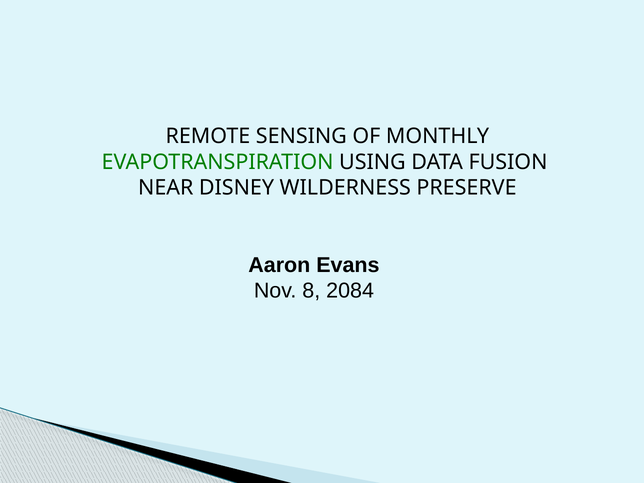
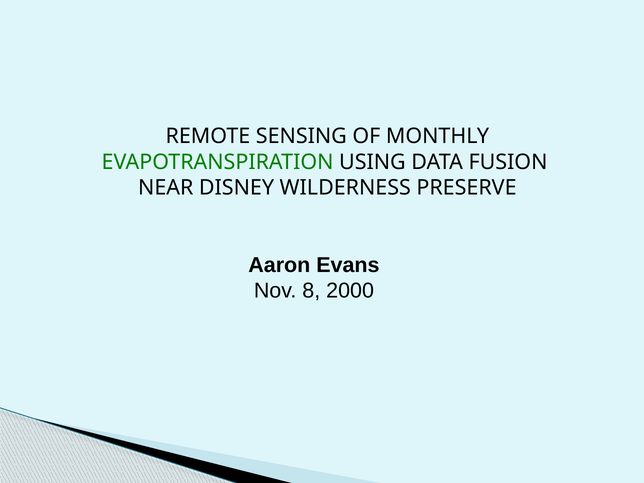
2084: 2084 -> 2000 (350, 291)
